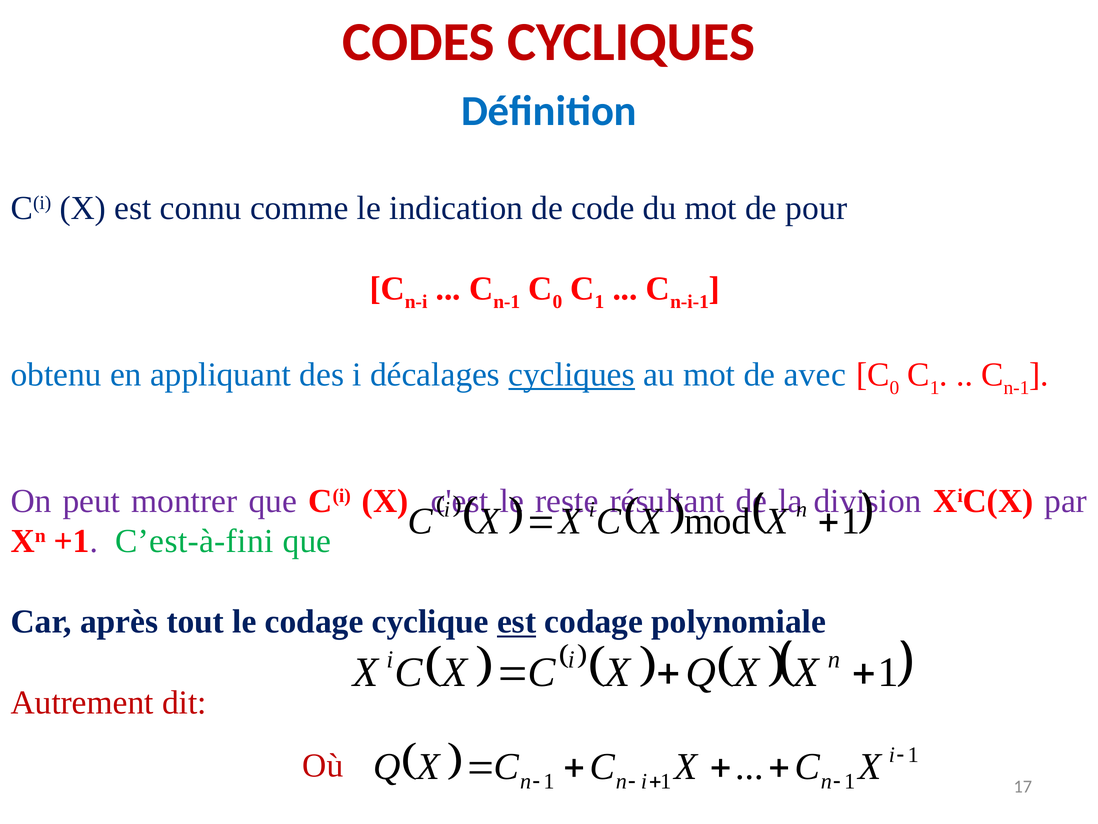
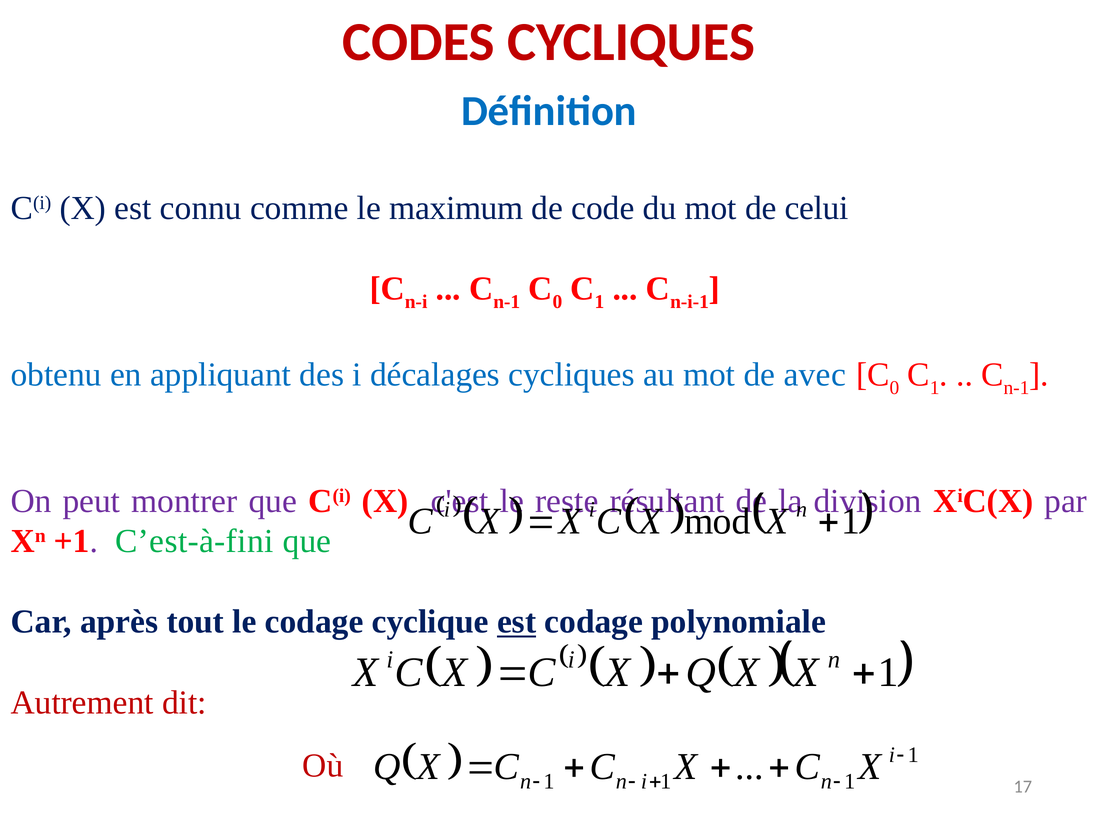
indication: indication -> maximum (456, 208)
pour: pour -> celui (817, 208)
cycliques underline: present -> none (572, 375)
